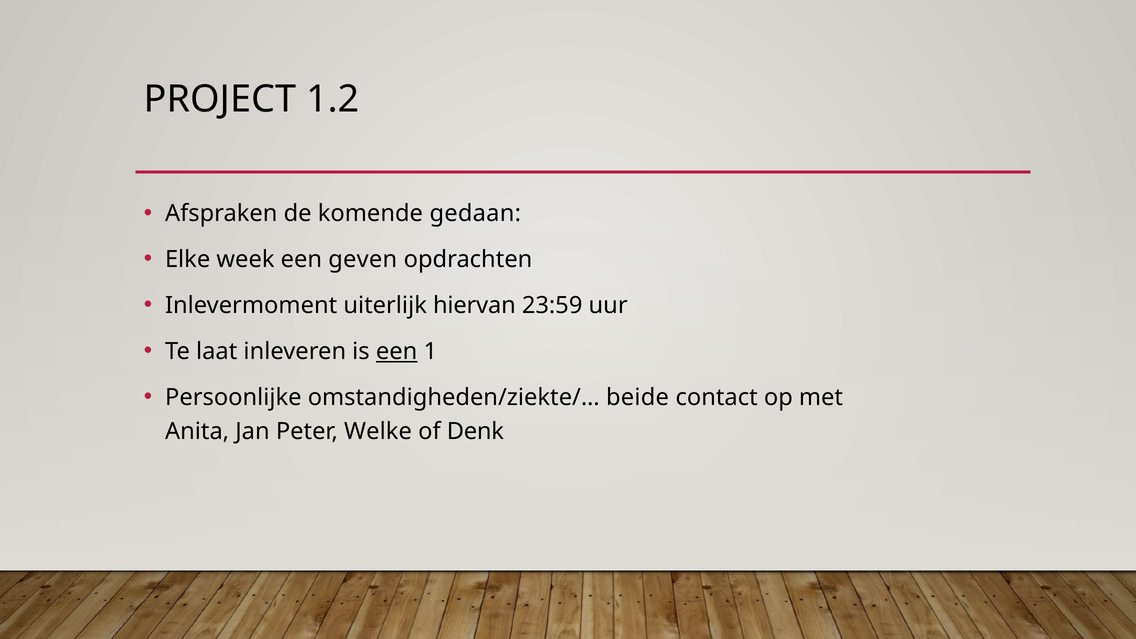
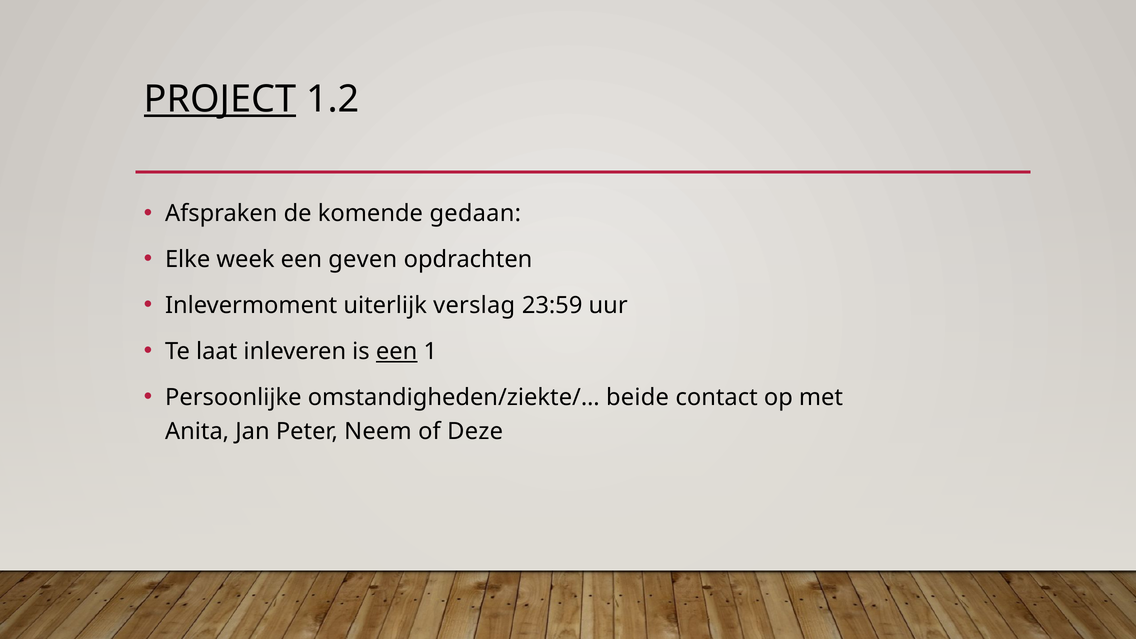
PROJECT underline: none -> present (220, 99)
hiervan: hiervan -> verslag (474, 305)
Welke: Welke -> Neem (378, 431)
Denk: Denk -> Deze (475, 431)
